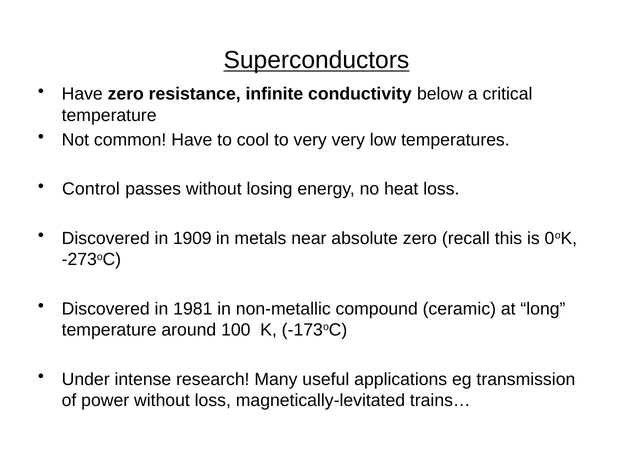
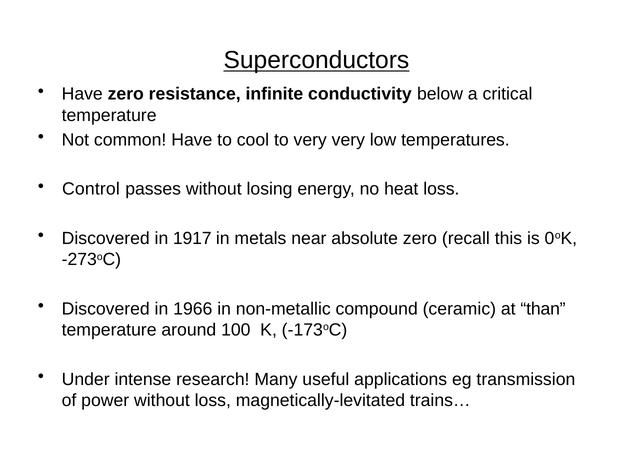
1909: 1909 -> 1917 (192, 238)
1981: 1981 -> 1966 (193, 309)
long: long -> than (543, 309)
